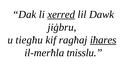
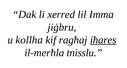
xerred underline: present -> none (61, 15)
Dawk: Dawk -> Imma (102, 15)
tiegħu: tiegħu -> kollha (29, 40)
